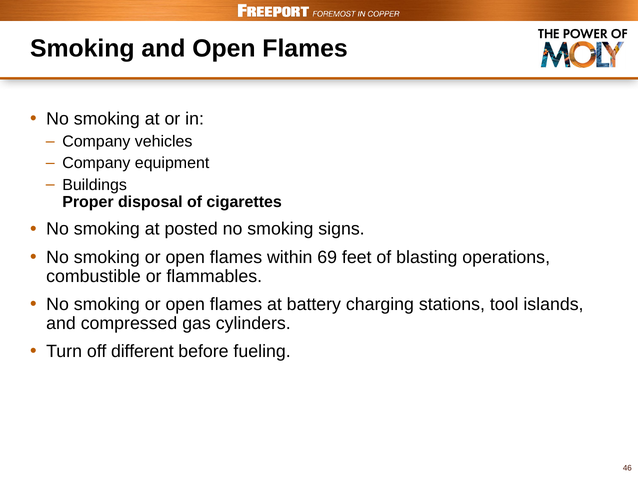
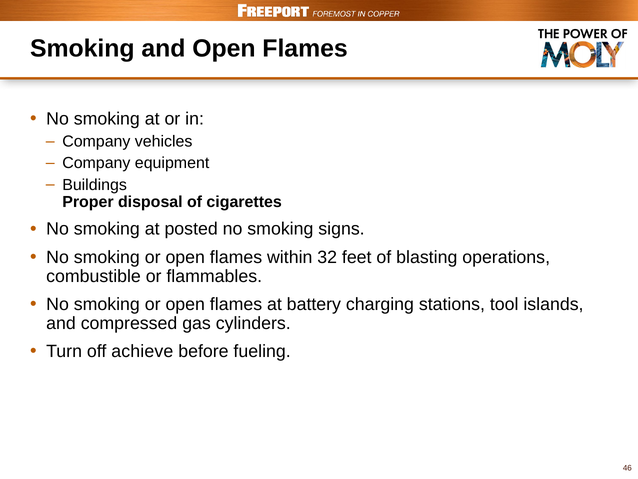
69: 69 -> 32 (327, 257)
different: different -> achieve (142, 351)
